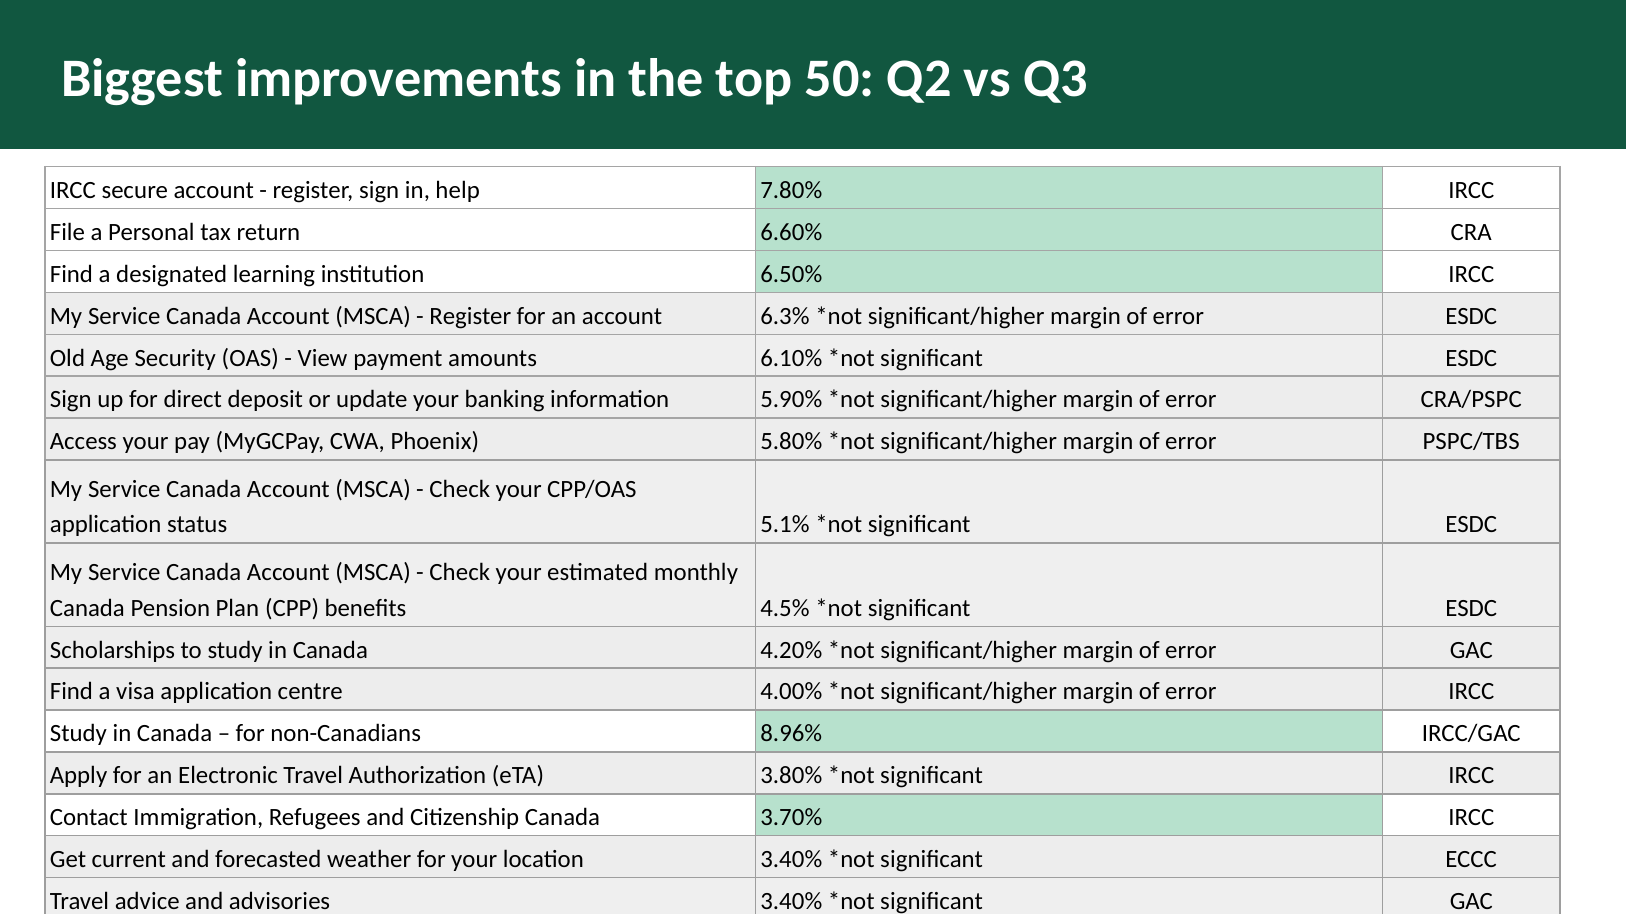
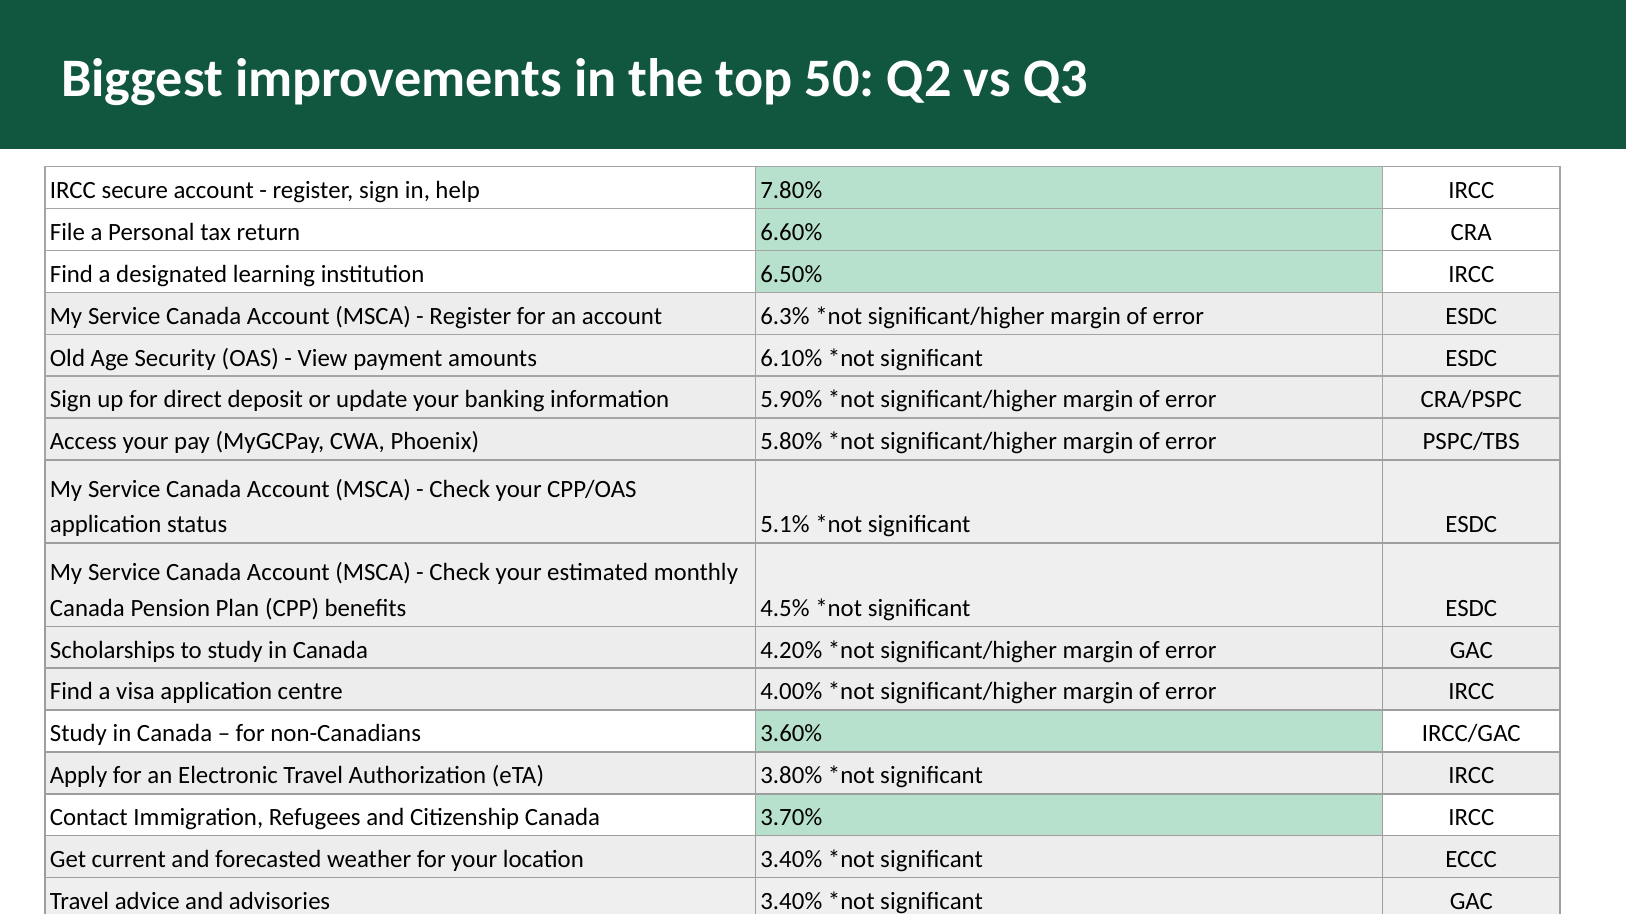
8.96%: 8.96% -> 3.60% (791, 734)
